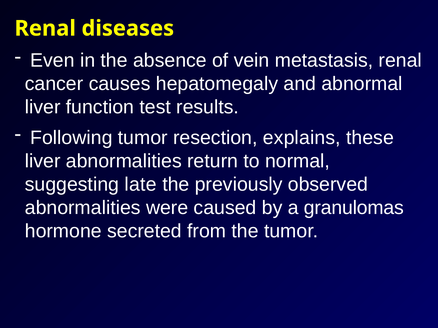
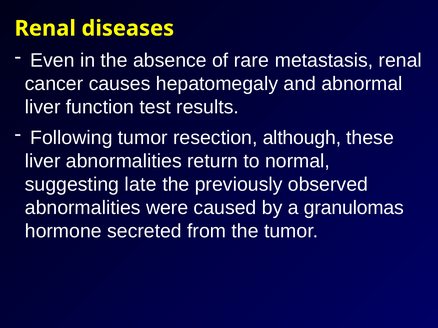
vein: vein -> rare (251, 60)
explains: explains -> although (302, 138)
